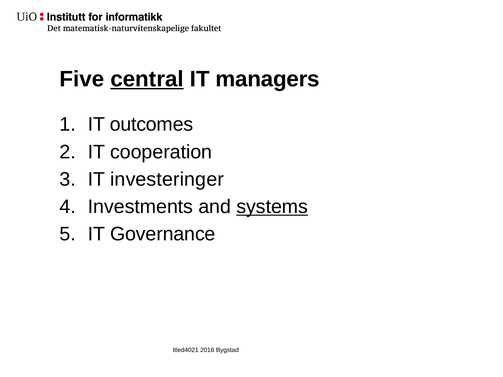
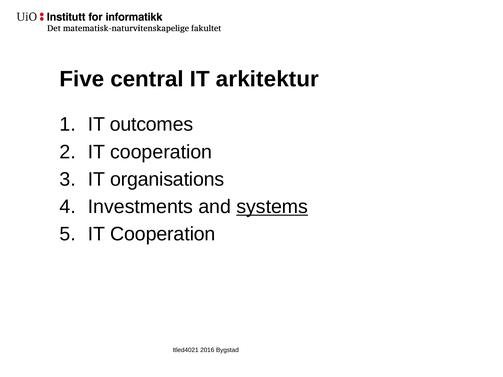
central underline: present -> none (147, 79)
managers: managers -> arkitektur (267, 79)
investeringer: investeringer -> organisations (167, 179)
Governance: Governance -> Cooperation (163, 234)
